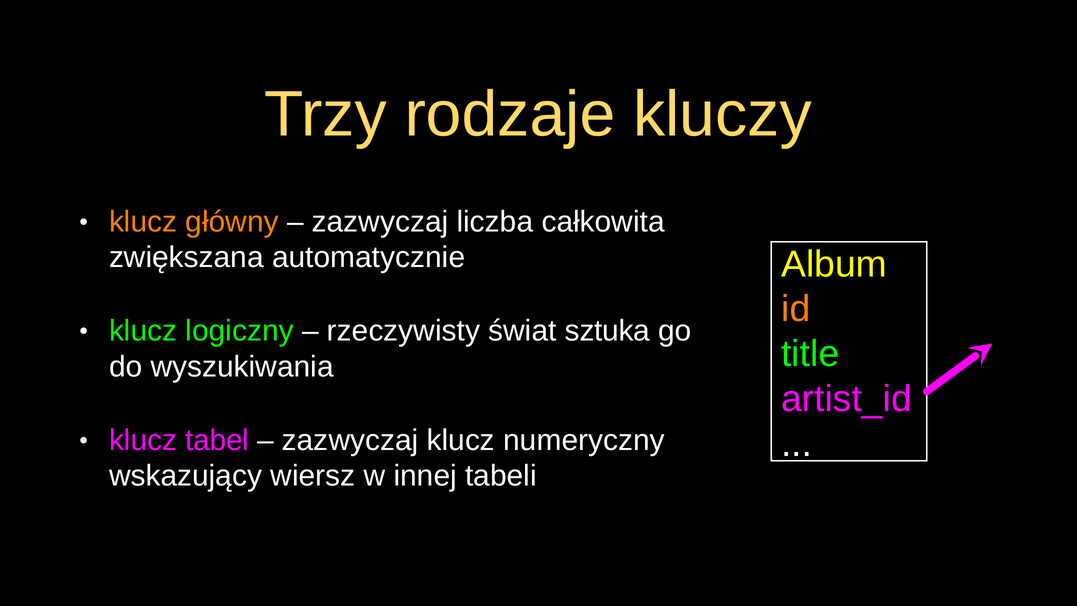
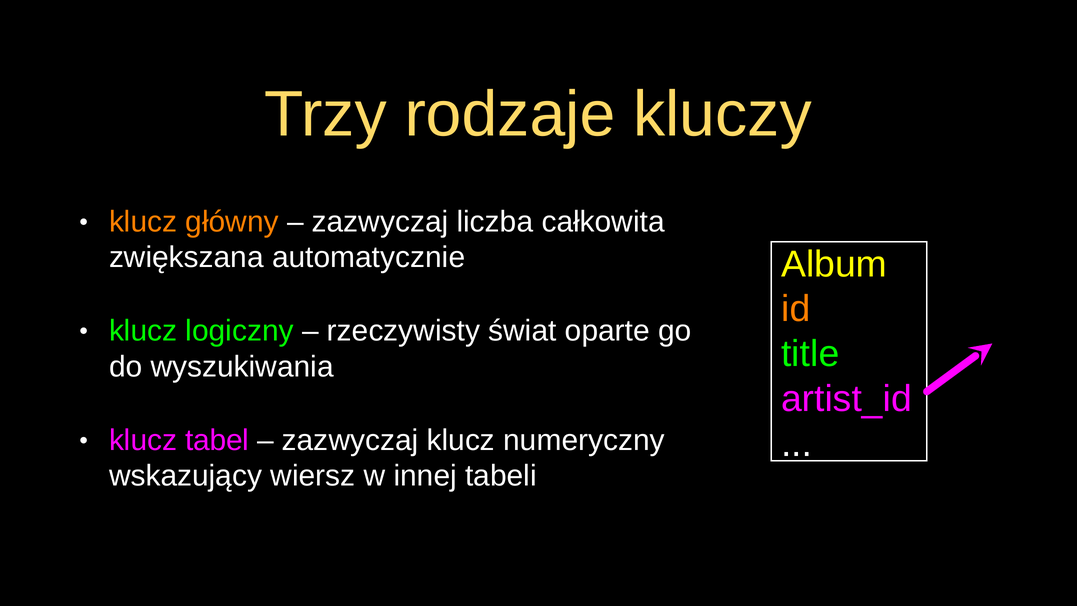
sztuka: sztuka -> oparte (607, 331)
